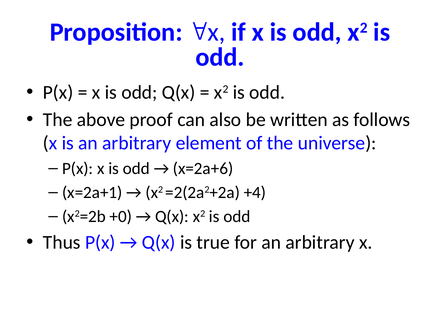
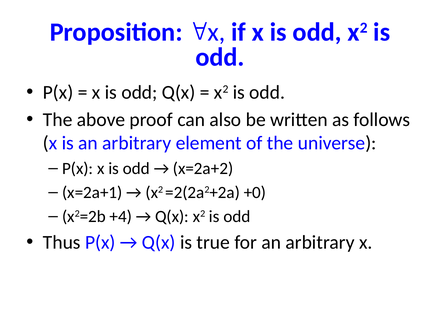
x=2a+6: x=2a+6 -> x=2a+2 (203, 168)
+4: +4 -> +0 (255, 192)
+0: +0 -> +4 (121, 216)
